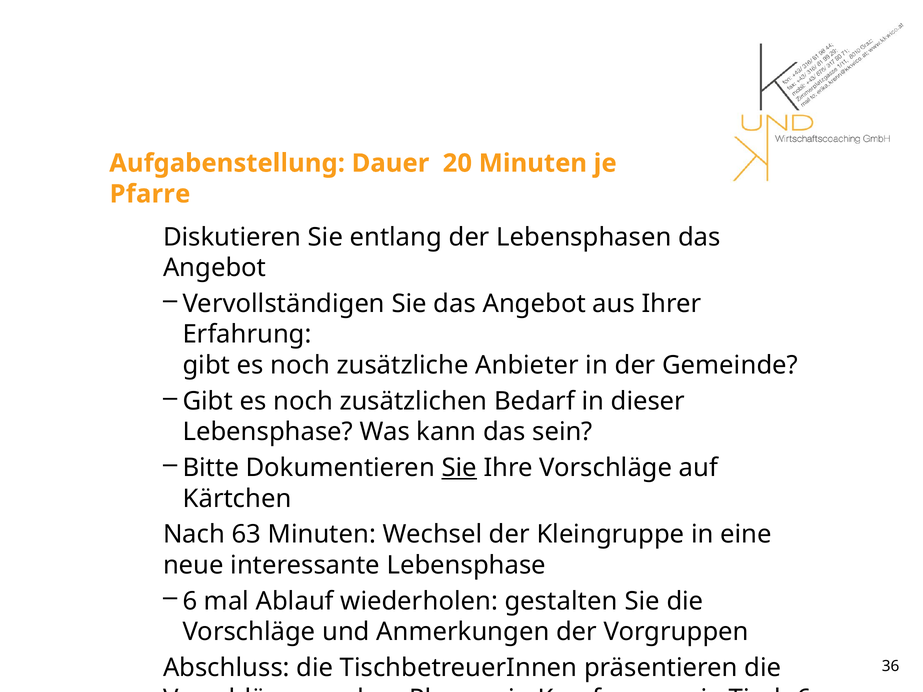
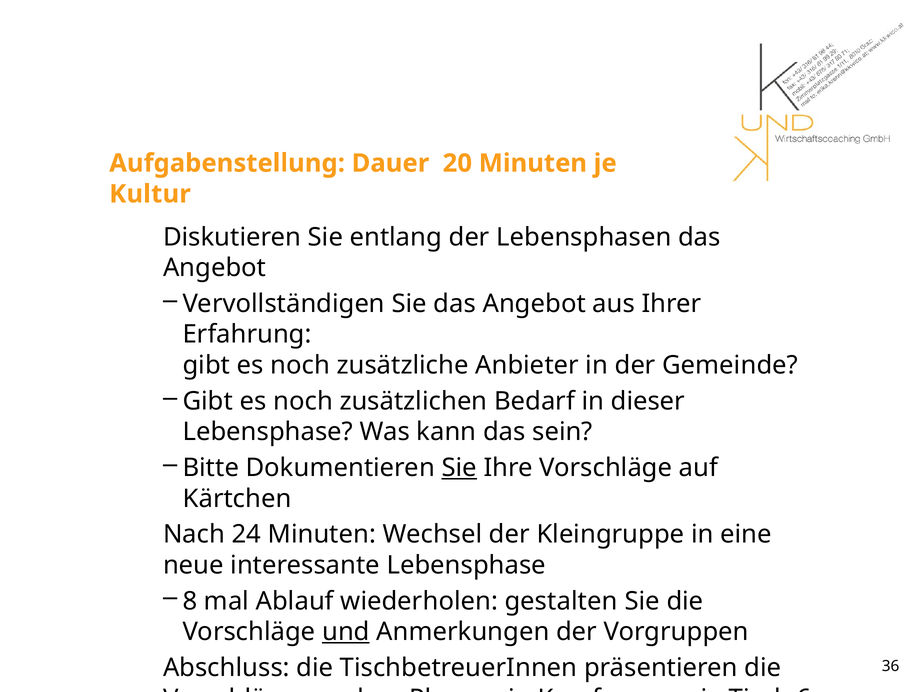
Pfarre: Pfarre -> Kultur (150, 194)
63: 63 -> 24 (246, 535)
6: 6 -> 8 (190, 601)
und underline: none -> present (346, 632)
